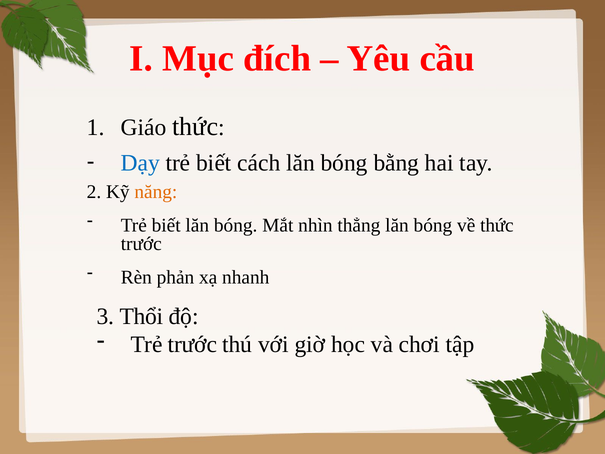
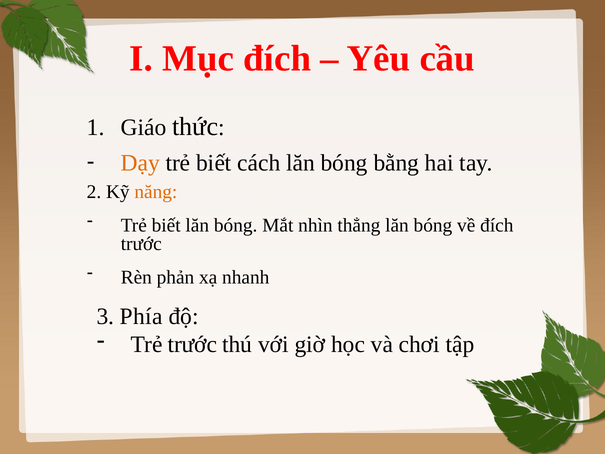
Dạy colour: blue -> orange (140, 163)
về thức: thức -> đích (497, 225)
Thổi: Thổi -> Phía (141, 316)
